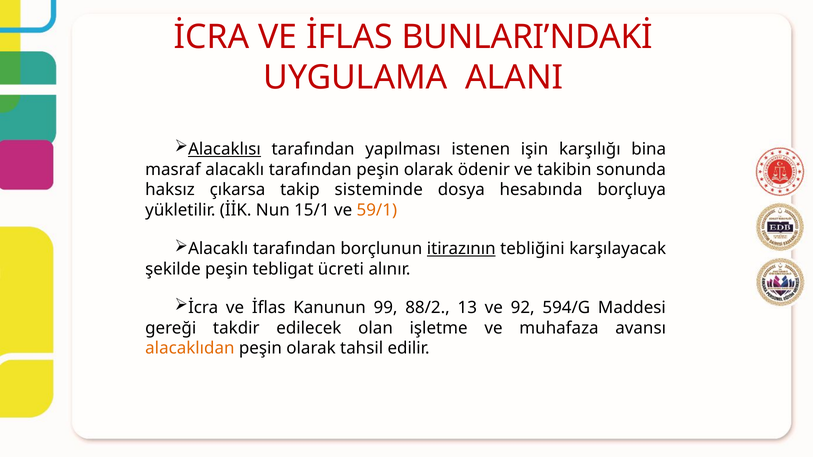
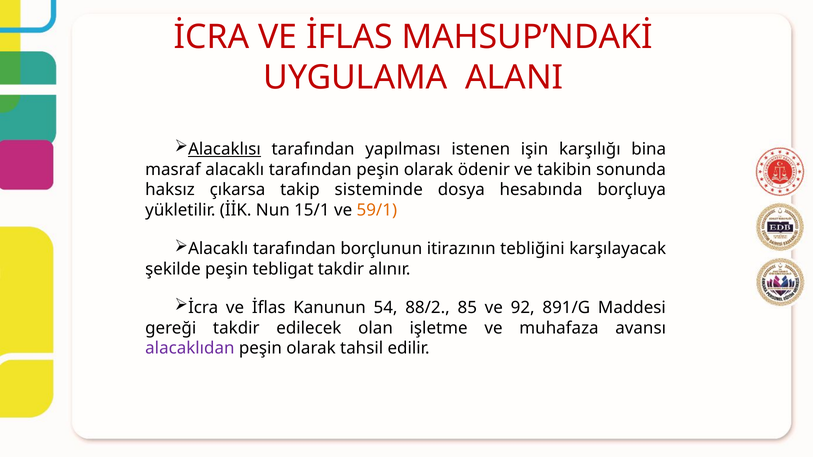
BUNLARI’NDAKİ: BUNLARI’NDAKİ -> MAHSUP’NDAKİ (527, 37)
itirazının underline: present -> none (461, 249)
tebligat ücreti: ücreti -> takdir (341, 269)
99: 99 -> 54 (386, 308)
13: 13 -> 85 (467, 308)
594/G: 594/G -> 891/G (566, 308)
alacaklıdan colour: orange -> purple (190, 348)
